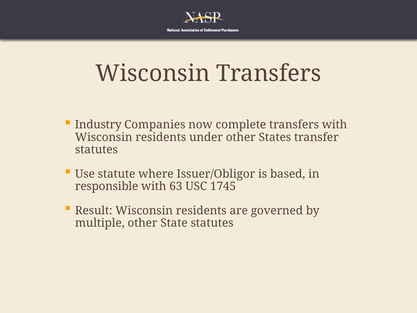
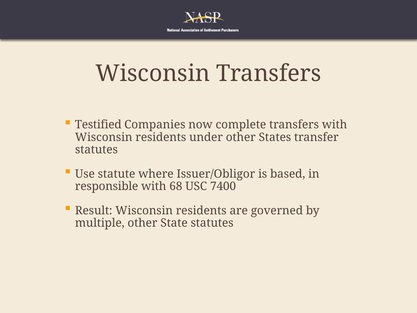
Industry: Industry -> Testified (98, 125)
63: 63 -> 68 (176, 186)
1745: 1745 -> 7400 (223, 186)
